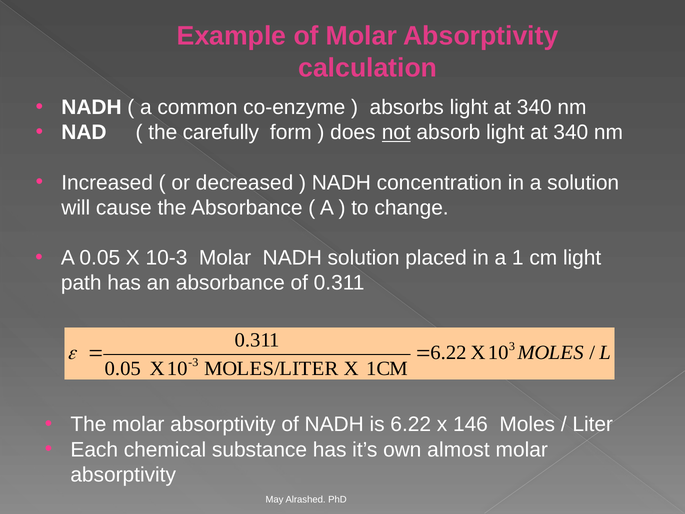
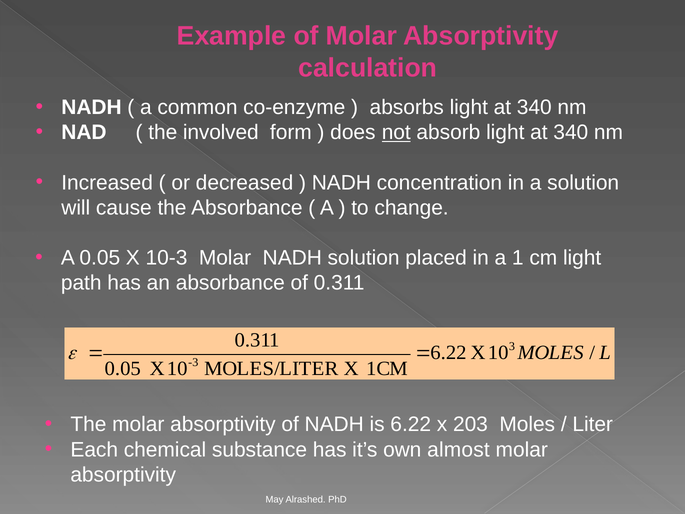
carefully: carefully -> involved (221, 132)
146: 146 -> 203 (470, 424)
